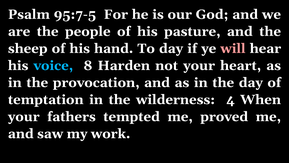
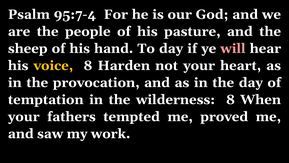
95:7-5: 95:7-5 -> 95:7-4 (75, 14)
voice colour: light blue -> yellow (53, 65)
wilderness 4: 4 -> 8 (231, 99)
